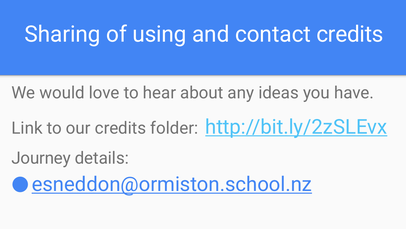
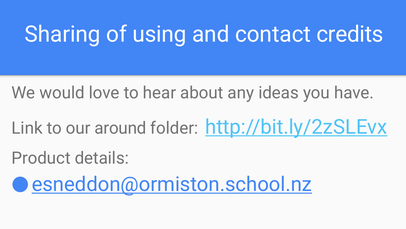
our credits: credits -> around (121, 128)
Journey: Journey -> Product (41, 158)
